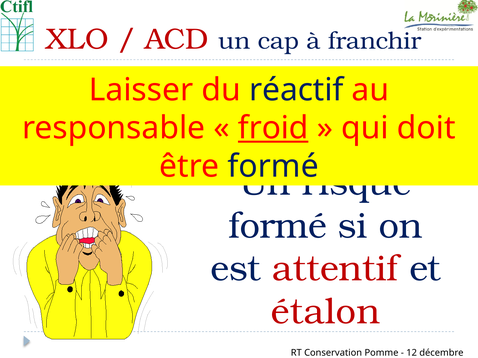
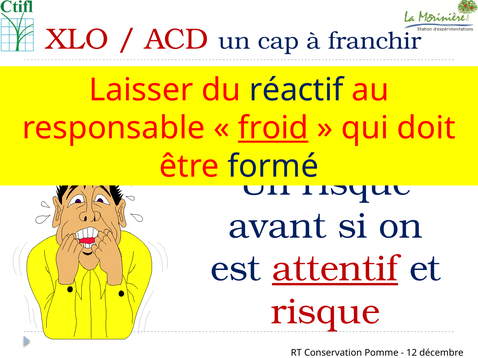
formé: formé -> avant (278, 226)
attentif underline: none -> present (335, 269)
étalon: étalon -> risque (326, 312)
